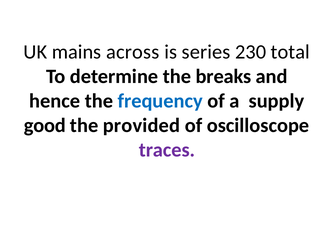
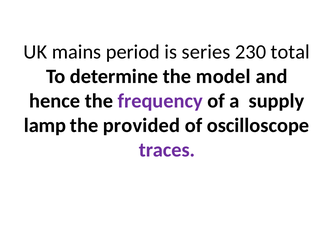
across: across -> period (133, 52)
breaks: breaks -> model (223, 77)
frequency colour: blue -> purple (160, 101)
good: good -> lamp (45, 126)
